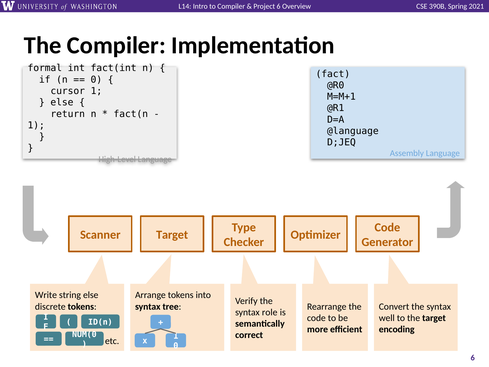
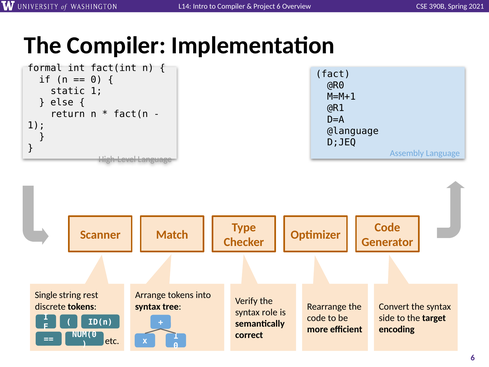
cursor: cursor -> static (68, 91)
Scanner Target: Target -> Match (172, 235)
Write: Write -> Single (46, 295)
string else: else -> rest (91, 295)
well: well -> side (387, 318)
